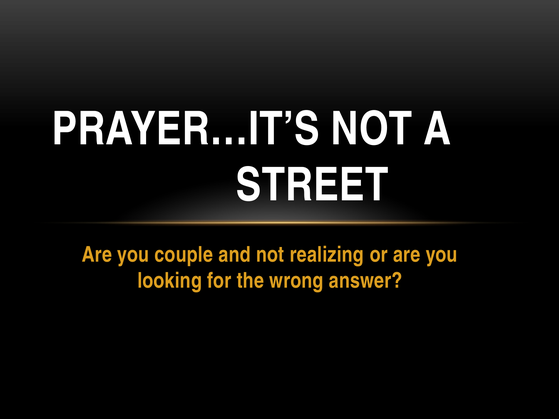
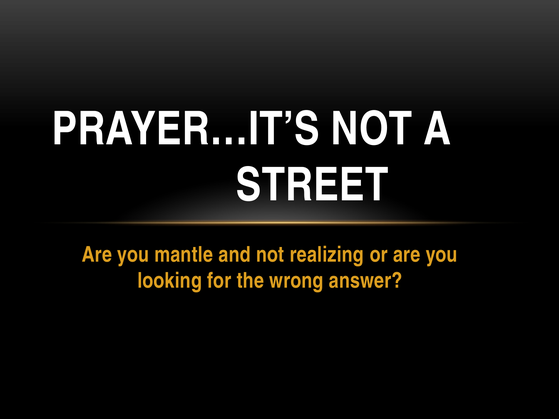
couple: couple -> mantle (184, 255)
